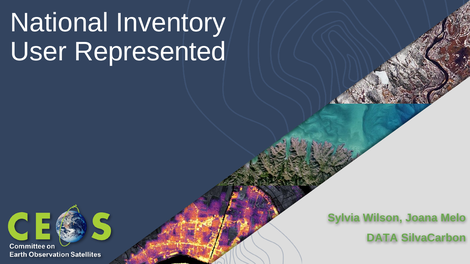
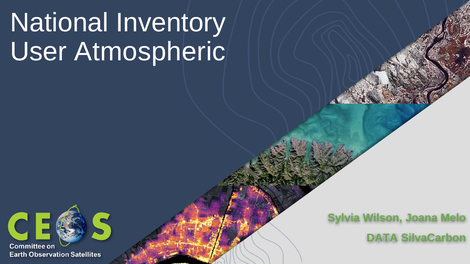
Represented: Represented -> Atmospheric (150, 52)
